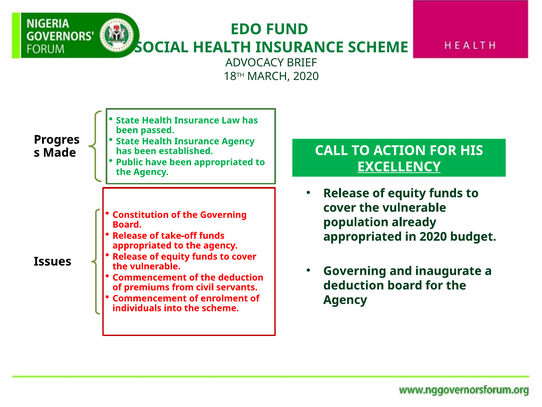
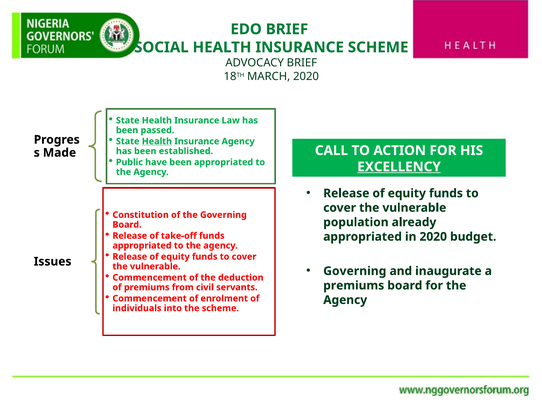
EDO FUND: FUND -> BRIEF (287, 29)
Health underline: none -> present (157, 141)
deduction: deduction -> premiums (354, 285)
